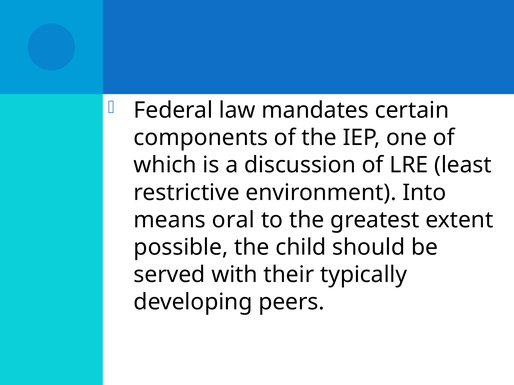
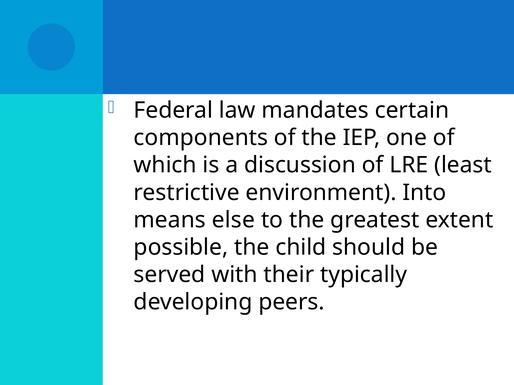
oral: oral -> else (233, 220)
